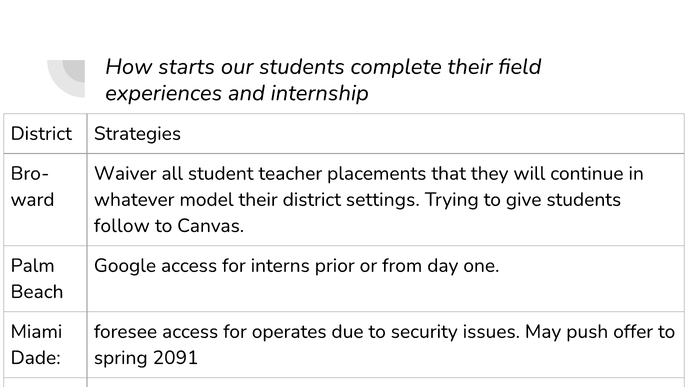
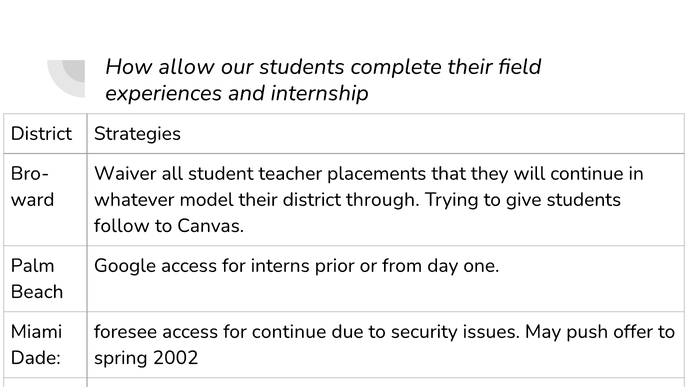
starts: starts -> allow (187, 67)
settings: settings -> through (383, 200)
for operates: operates -> continue (289, 332)
2091: 2091 -> 2002 (176, 358)
